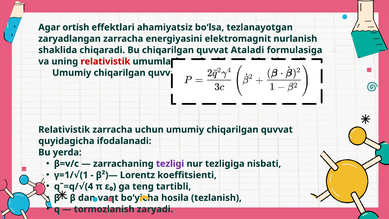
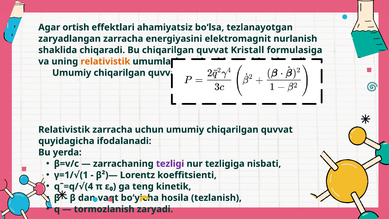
Ataladi: Ataladi -> Kristall (247, 50)
relativistik colour: red -> orange (105, 61)
tartibli: tartibli -> kinetik (174, 186)
